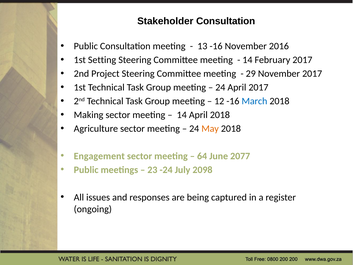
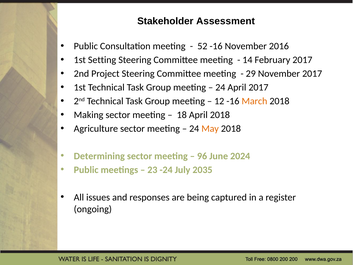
Stakeholder Consultation: Consultation -> Assessment (226, 21)
13: 13 -> 52 (202, 46)
March colour: blue -> orange (254, 101)
14: 14 -> 18 (182, 115)
Engagement: Engagement -> Determining (99, 156)
64: 64 -> 96 (202, 156)
2077: 2077 -> 2024 (240, 156)
2098: 2098 -> 2035 (203, 170)
